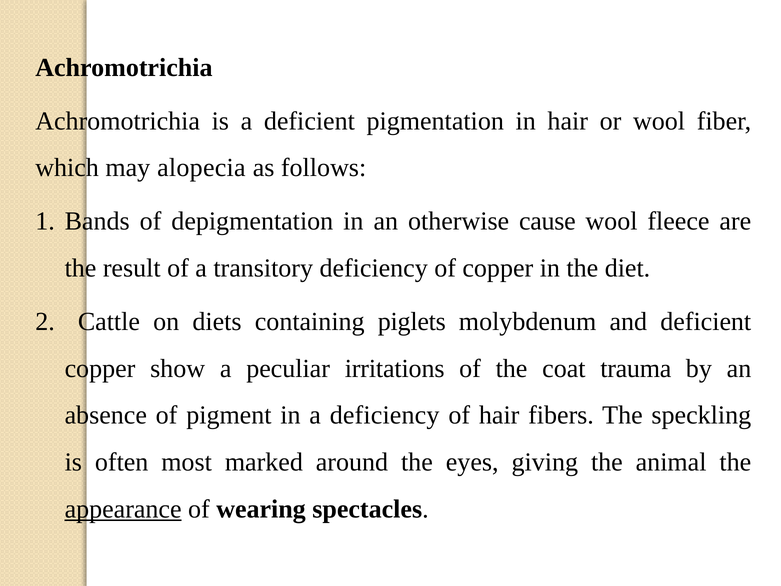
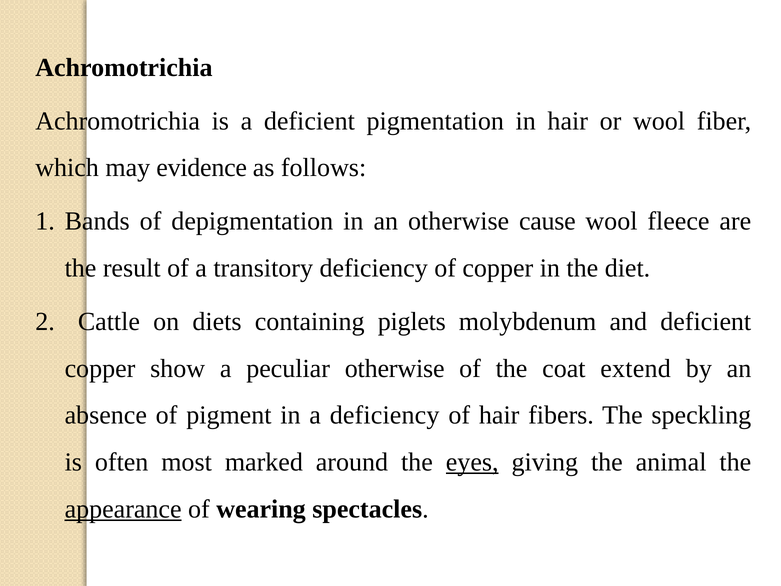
alopecia: alopecia -> evidence (202, 168)
peculiar irritations: irritations -> otherwise (395, 368)
trauma: trauma -> extend (636, 368)
eyes underline: none -> present (472, 462)
